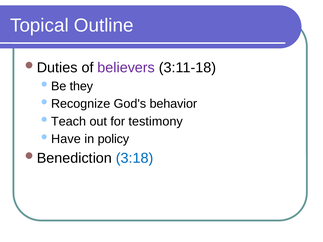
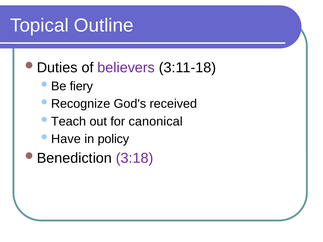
they: they -> fiery (81, 86)
behavior: behavior -> received (173, 104)
testimony: testimony -> canonical (156, 122)
3:18 colour: blue -> purple (135, 158)
